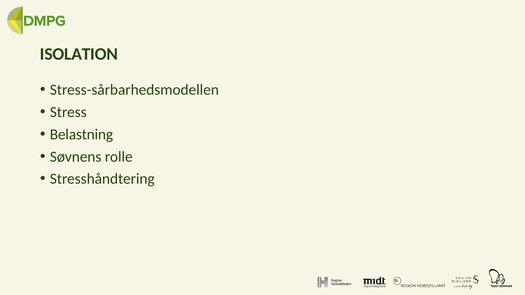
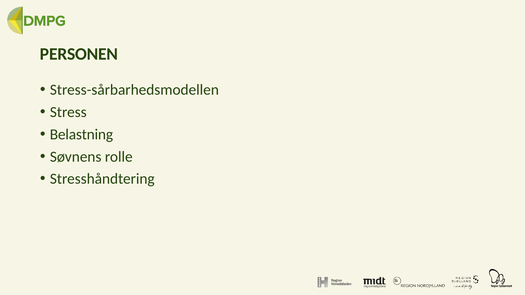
ISOLATION: ISOLATION -> PERSONEN (79, 54)
